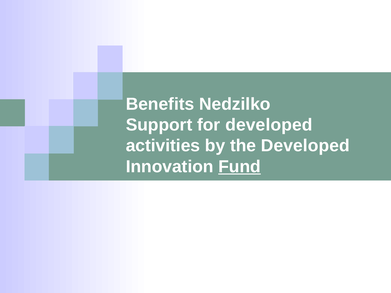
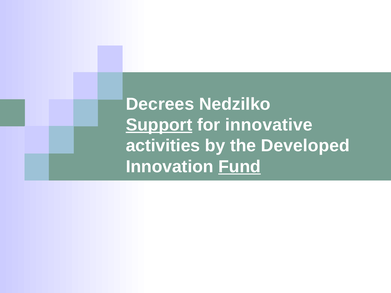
Benefits: Benefits -> Decrees (160, 104)
Support underline: none -> present (159, 125)
for developed: developed -> innovative (269, 125)
